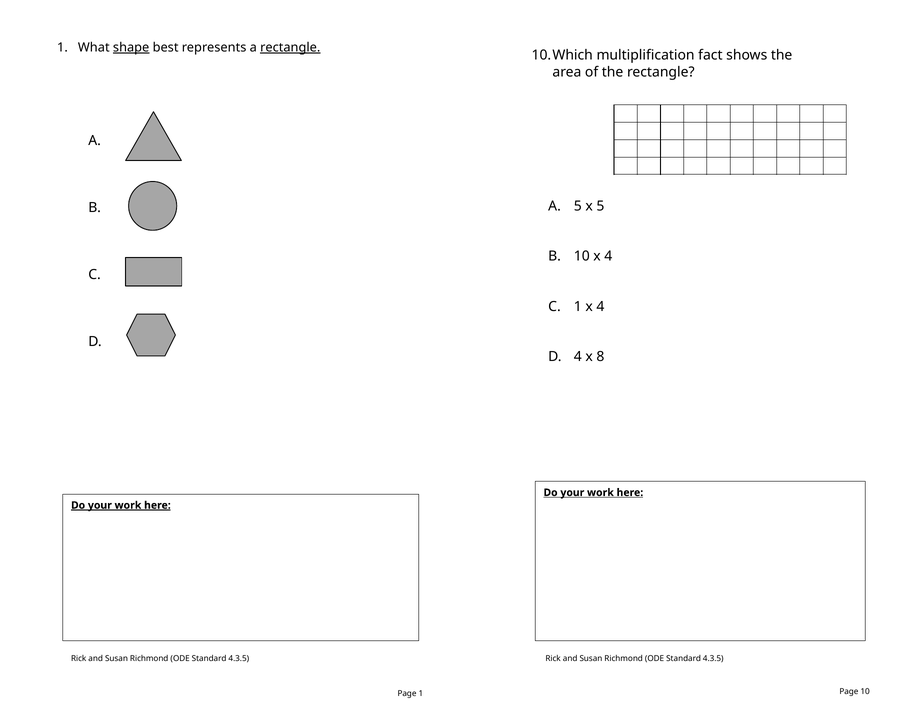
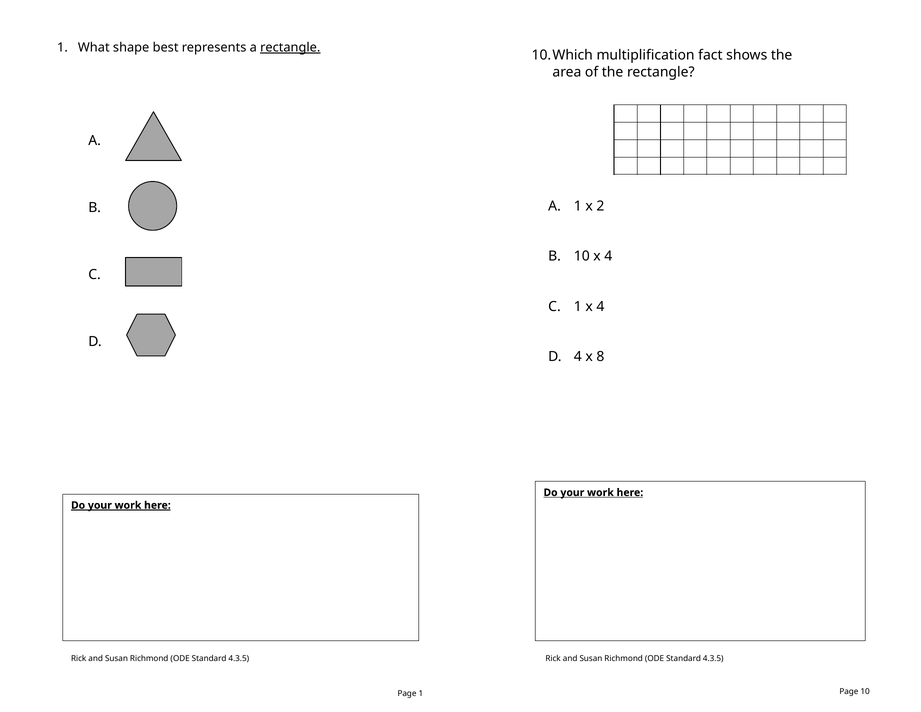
shape underline: present -> none (131, 48)
A 5: 5 -> 1 (578, 206)
x 5: 5 -> 2 (600, 206)
